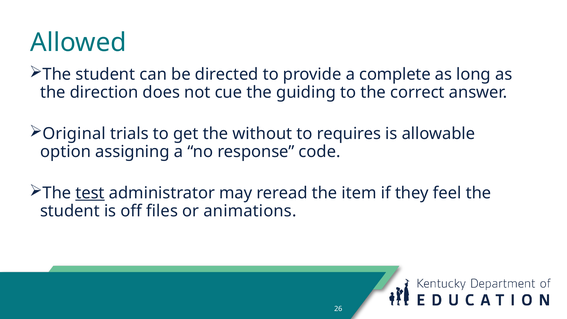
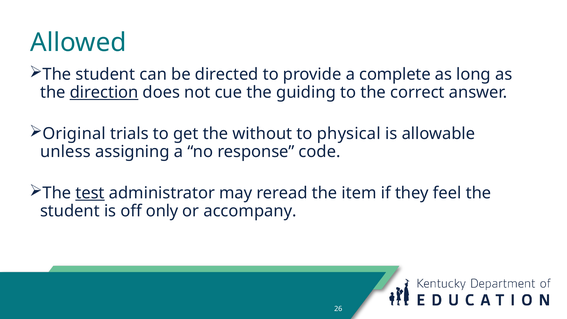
direction underline: none -> present (104, 92)
requires: requires -> physical (349, 134)
option: option -> unless (65, 152)
files: files -> only (162, 211)
animations: animations -> accompany (250, 211)
